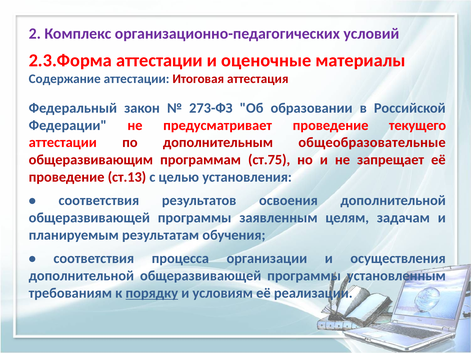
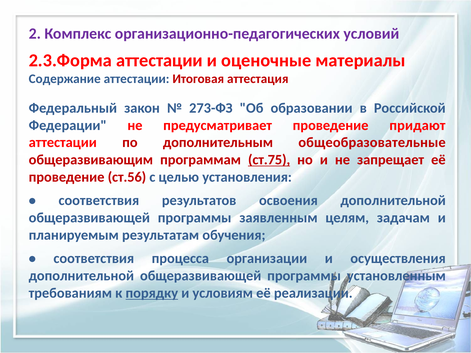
текущего: текущего -> придают (417, 125)
ст.75 underline: none -> present (269, 160)
ст.13: ст.13 -> ст.56 (127, 177)
